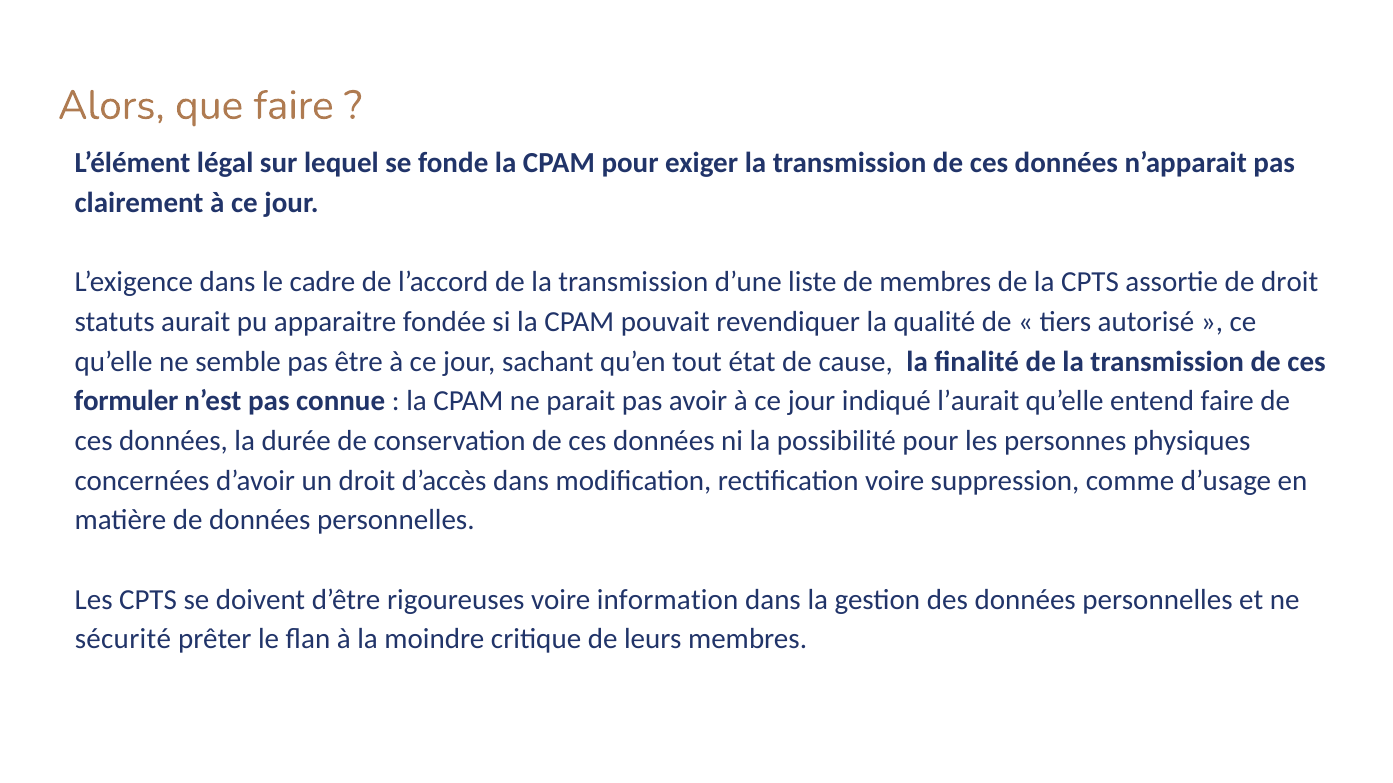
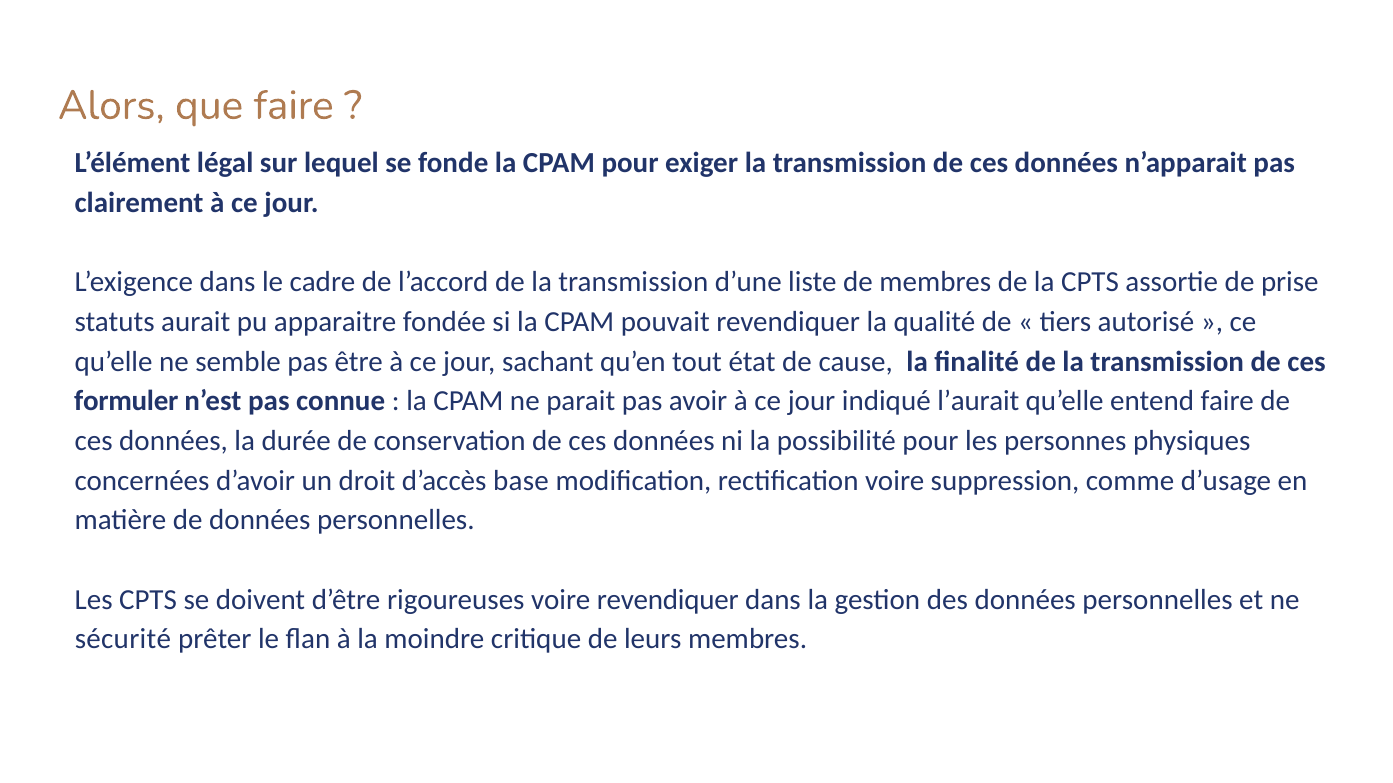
de droit: droit -> prise (1290, 282)
d’accès dans: dans -> base (521, 481)
voire information: information -> revendiquer (668, 600)
